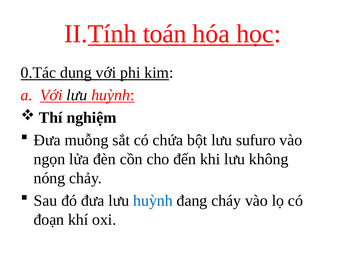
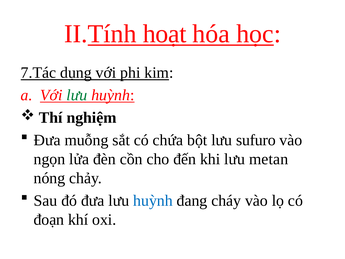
toán: toán -> hoạt (165, 34)
0.Tác: 0.Tác -> 7.Tác (38, 73)
lưu colour: black -> green (77, 95)
không: không -> metan (269, 159)
